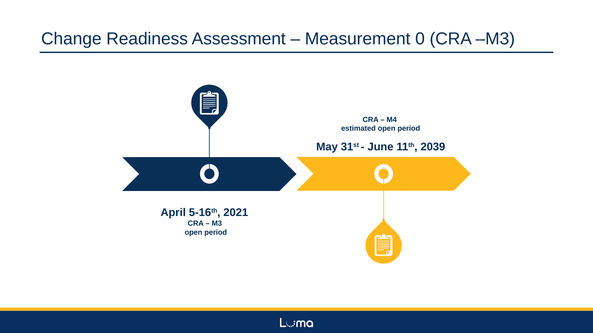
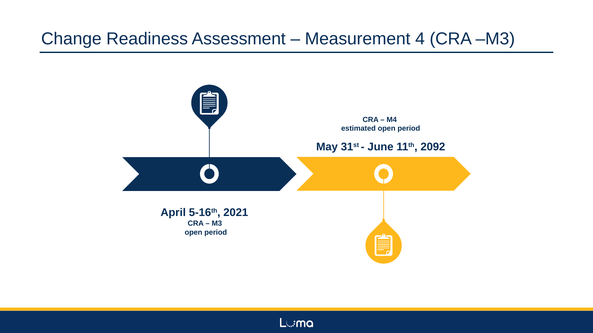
0: 0 -> 4 (420, 39)
2039: 2039 -> 2092 (433, 147)
